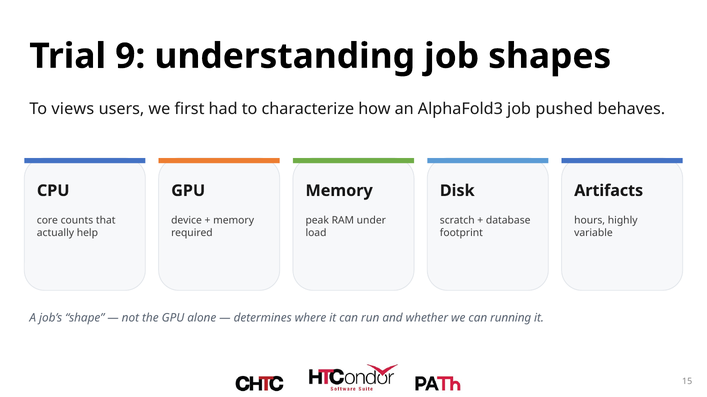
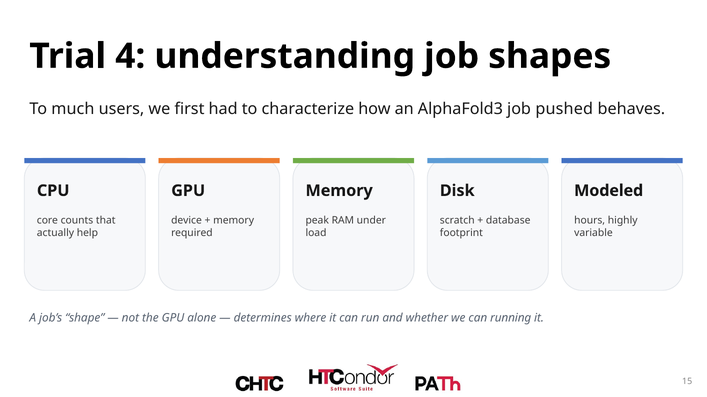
9: 9 -> 4 (130, 56)
views: views -> much (73, 109)
Artifacts: Artifacts -> Modeled (609, 191)
